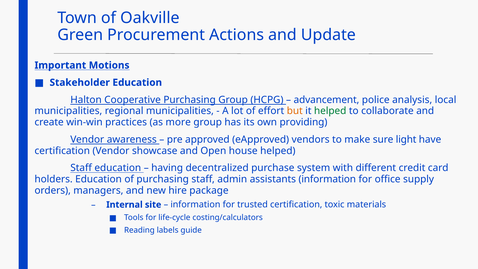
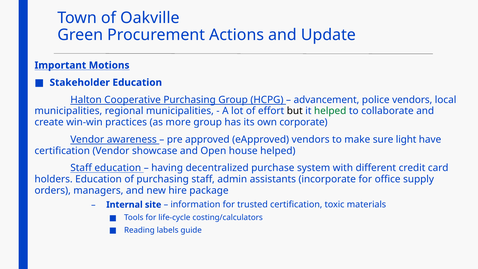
police analysis: analysis -> vendors (412, 100)
but colour: orange -> black (295, 111)
providing: providing -> corporate (304, 122)
assistants information: information -> incorporate (327, 179)
